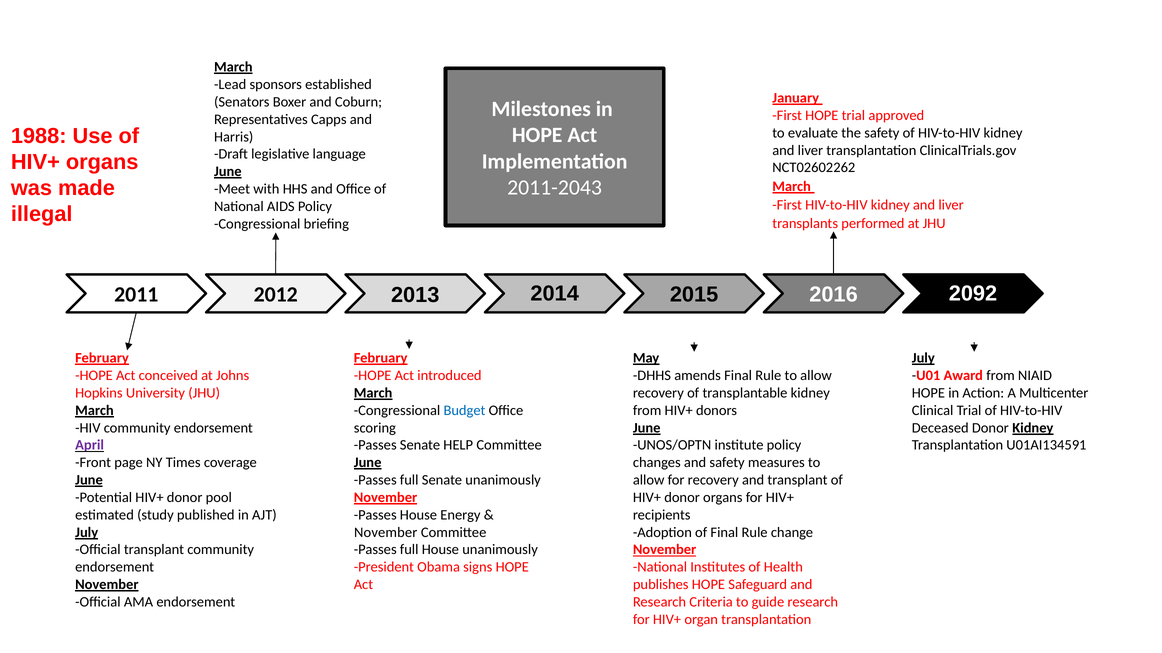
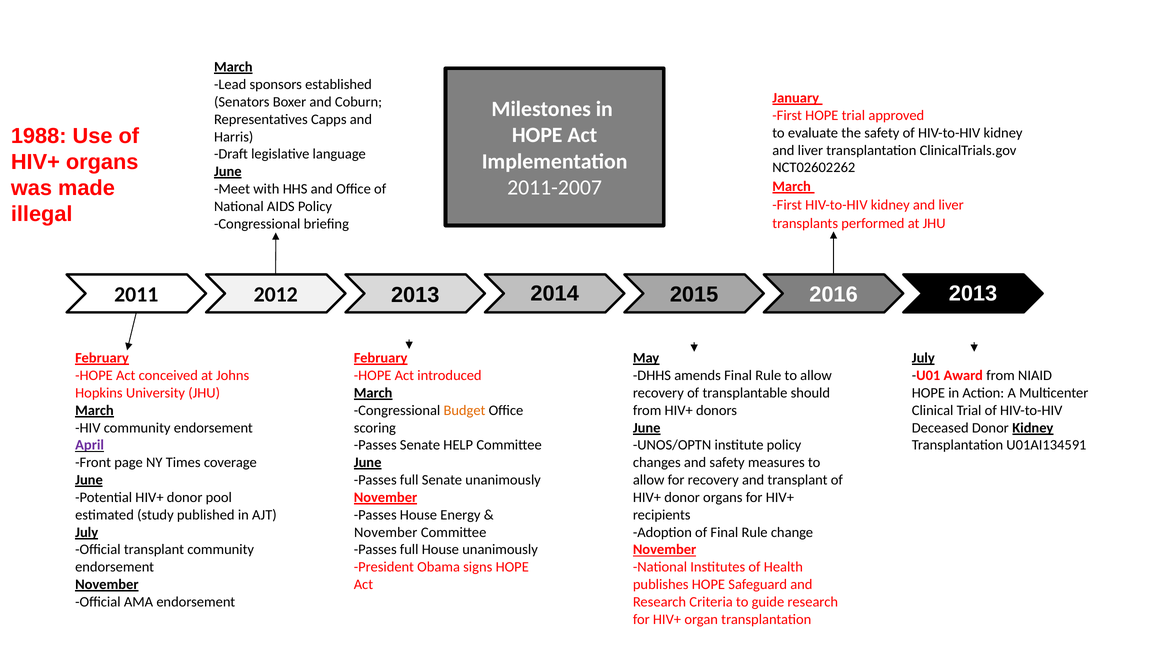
2011-2043: 2011-2043 -> 2011-2007 (555, 188)
2016 2092: 2092 -> 2013 (973, 294)
transplantable kidney: kidney -> should (810, 393)
Budget colour: blue -> orange (464, 411)
